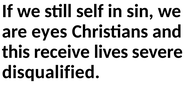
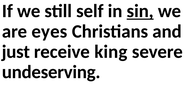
sin underline: none -> present (140, 11)
this: this -> just (16, 52)
lives: lives -> king (111, 52)
disqualified: disqualified -> undeserving (51, 72)
